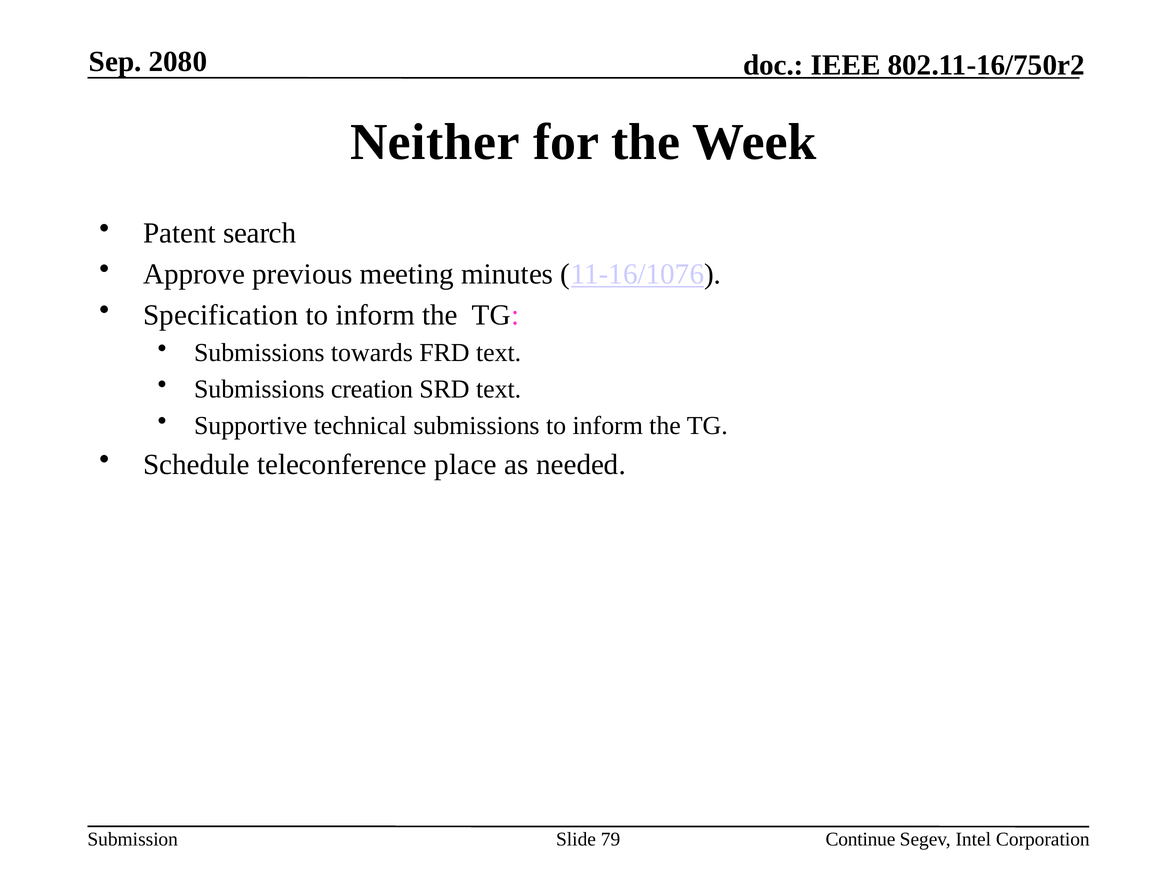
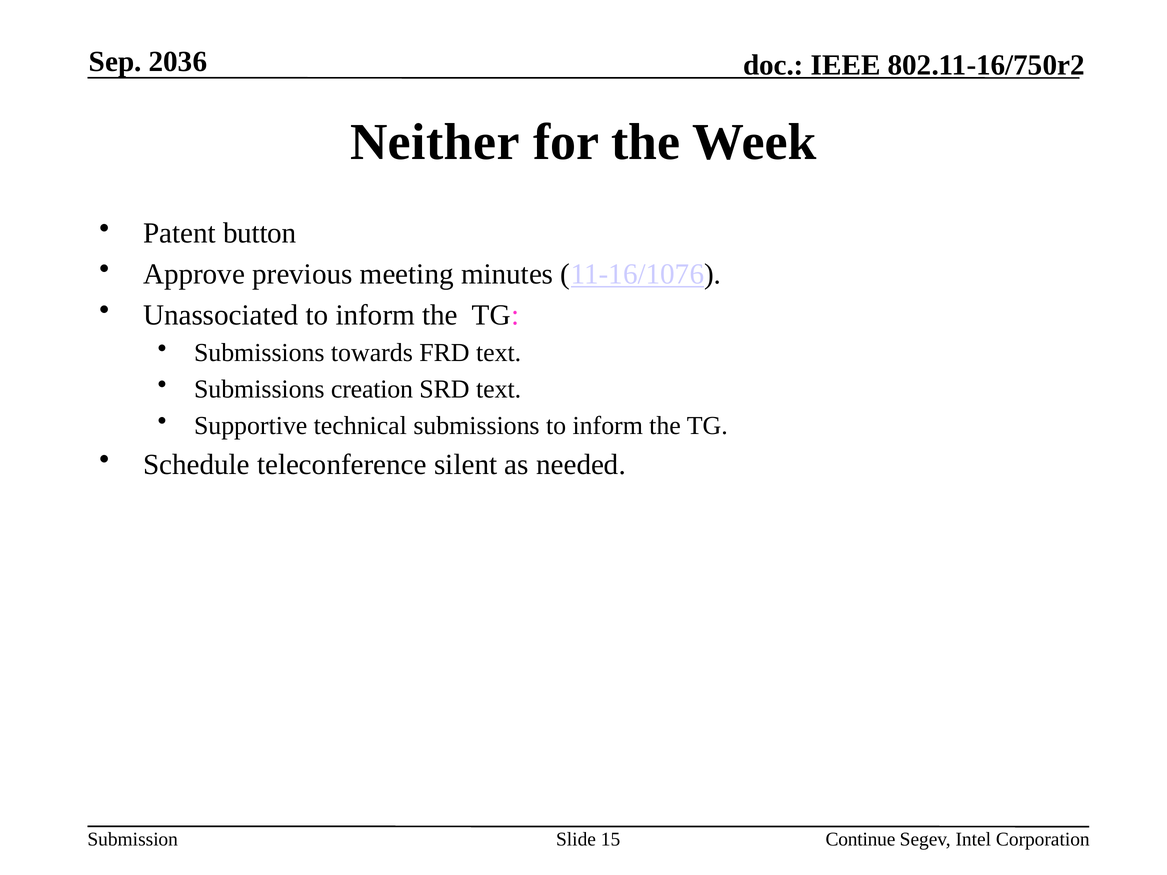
2080: 2080 -> 2036 (178, 62)
search: search -> button (260, 233)
Specification: Specification -> Unassociated (221, 315)
place: place -> silent (466, 465)
79: 79 -> 15 (611, 839)
